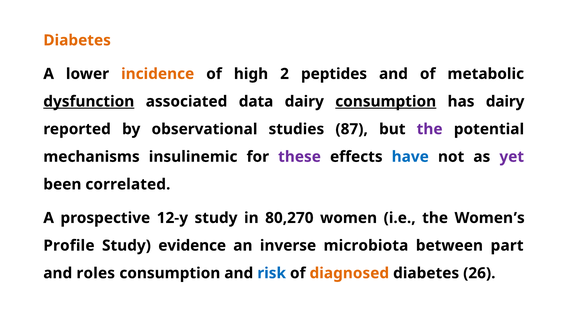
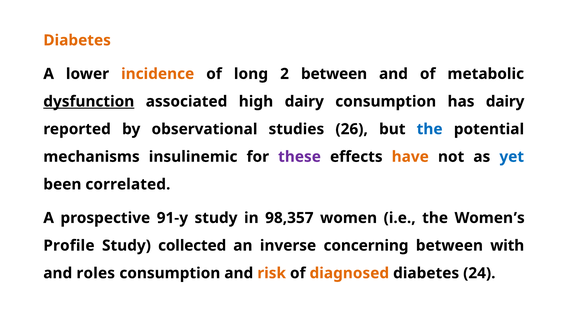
high: high -> long (251, 74)
2 peptides: peptides -> between (334, 74)
data: data -> high (256, 102)
consumption underline: present -> none (386, 102)
87: 87 -> 26 (352, 129)
the colour: purple -> blue (430, 129)
have colour: blue -> orange (410, 157)
yet colour: purple -> blue (512, 157)
12-y: 12-y -> 91-y (172, 218)
80,270: 80,270 -> 98,357 (289, 218)
evidence: evidence -> collected (192, 246)
microbiota: microbiota -> concerning (366, 246)
part: part -> with (507, 246)
risk colour: blue -> orange (272, 274)
26: 26 -> 24 (479, 274)
